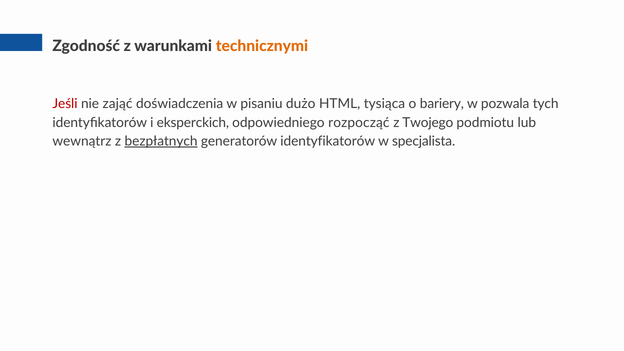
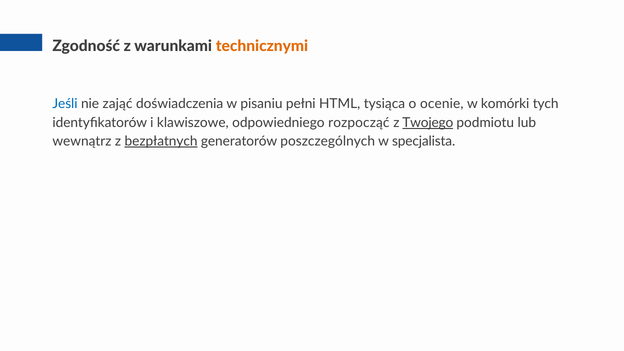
Jeśli colour: red -> blue (65, 104)
dużo: dużo -> pełni (301, 104)
bariery: bariery -> ocenie (442, 104)
pozwala: pozwala -> komórki (505, 104)
eksperckich: eksperckich -> klawiszowe (193, 123)
Twojego underline: none -> present (428, 123)
generatorów identyfikatorów: identyfikatorów -> poszczególnych (328, 141)
